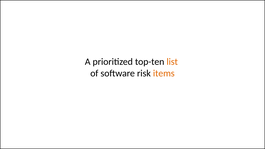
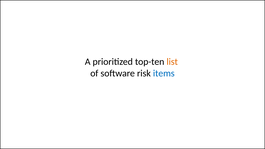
items colour: orange -> blue (164, 73)
